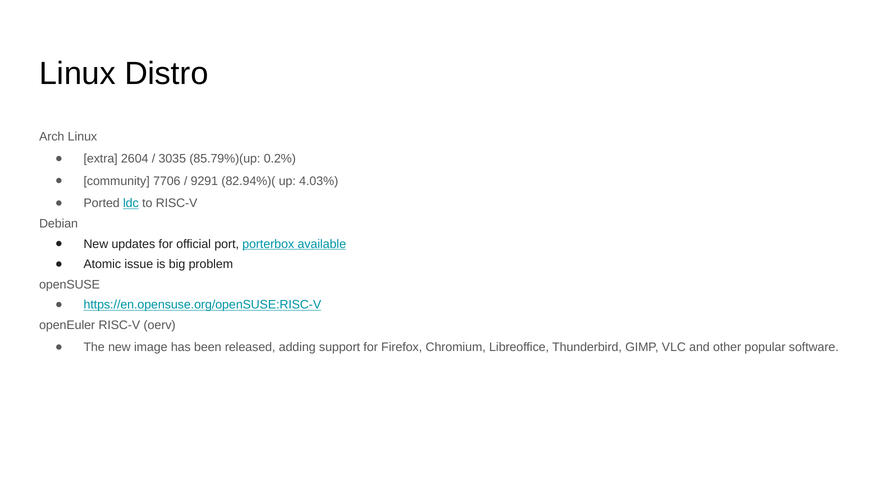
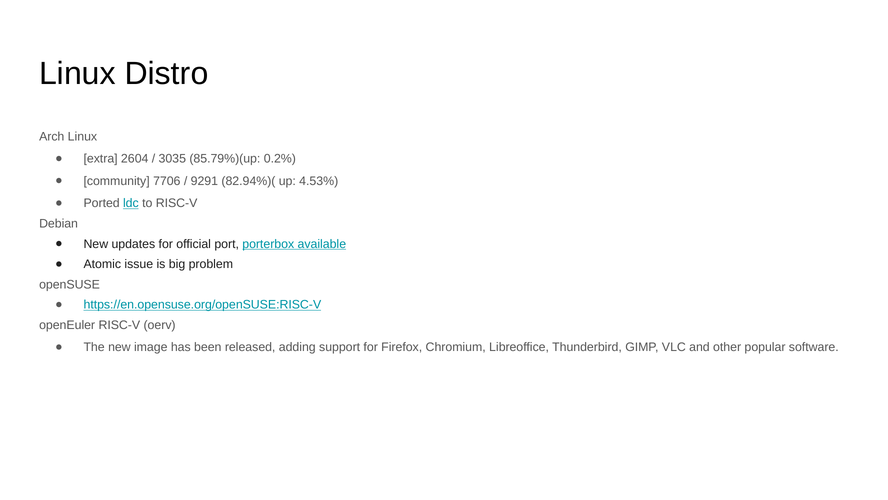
4.03%: 4.03% -> 4.53% (319, 181)
